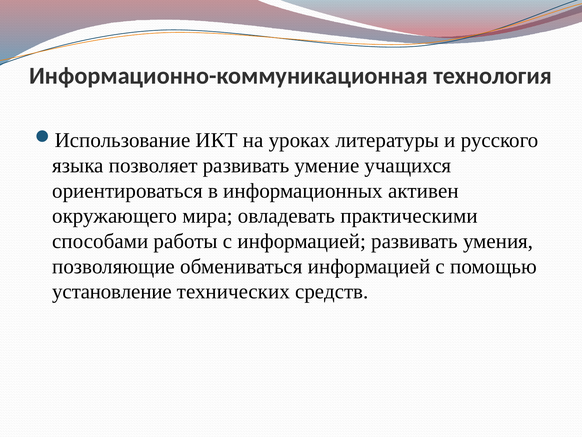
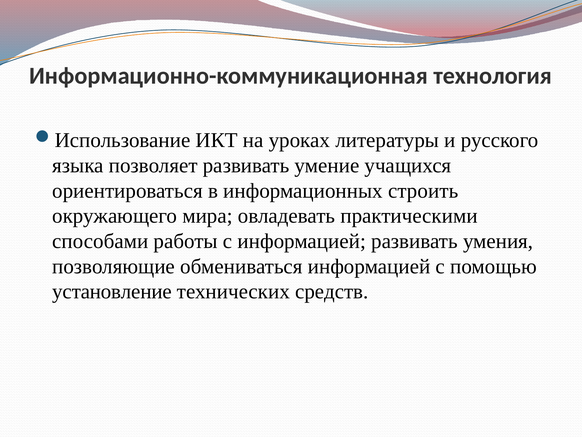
активен: активен -> строить (423, 191)
